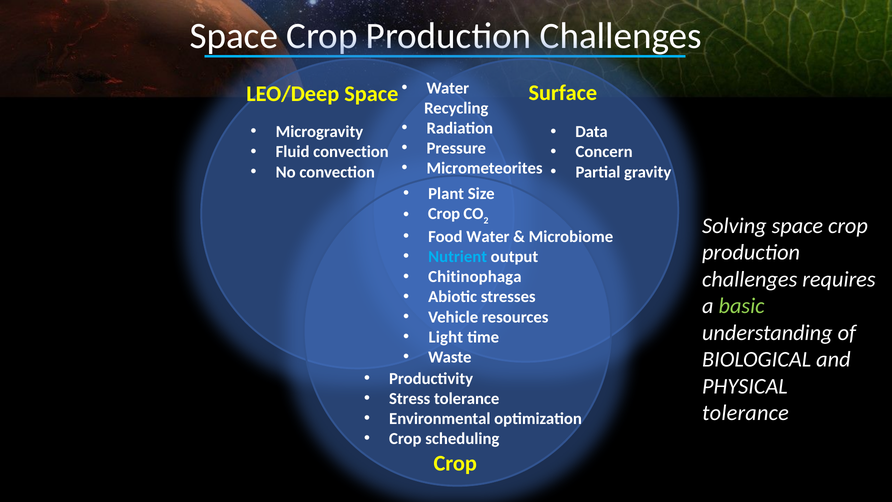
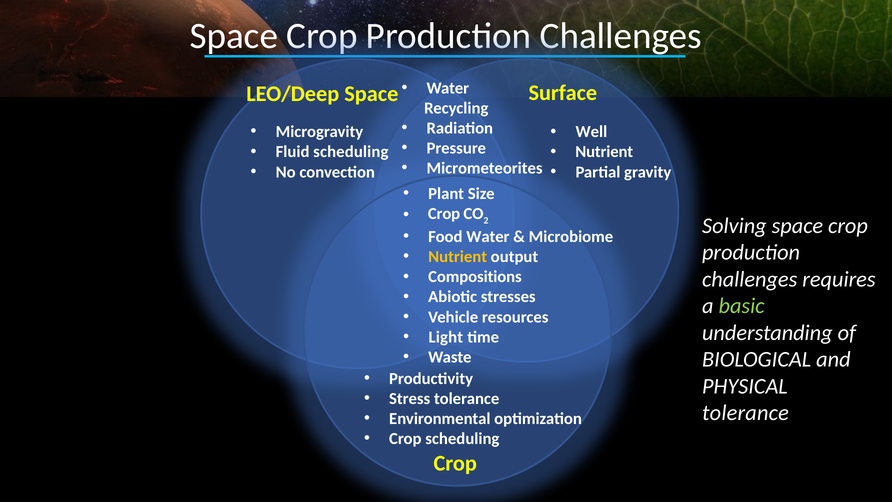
Data: Data -> Well (591, 132)
Fluid convection: convection -> scheduling (351, 152)
Concern: Concern -> Nutrient (604, 152)
Nutrient colour: light blue -> yellow (458, 257)
Chitinophaga: Chitinophaga -> Compositions (475, 277)
